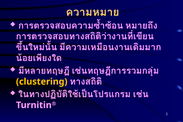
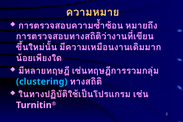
clustering colour: yellow -> light blue (42, 82)
